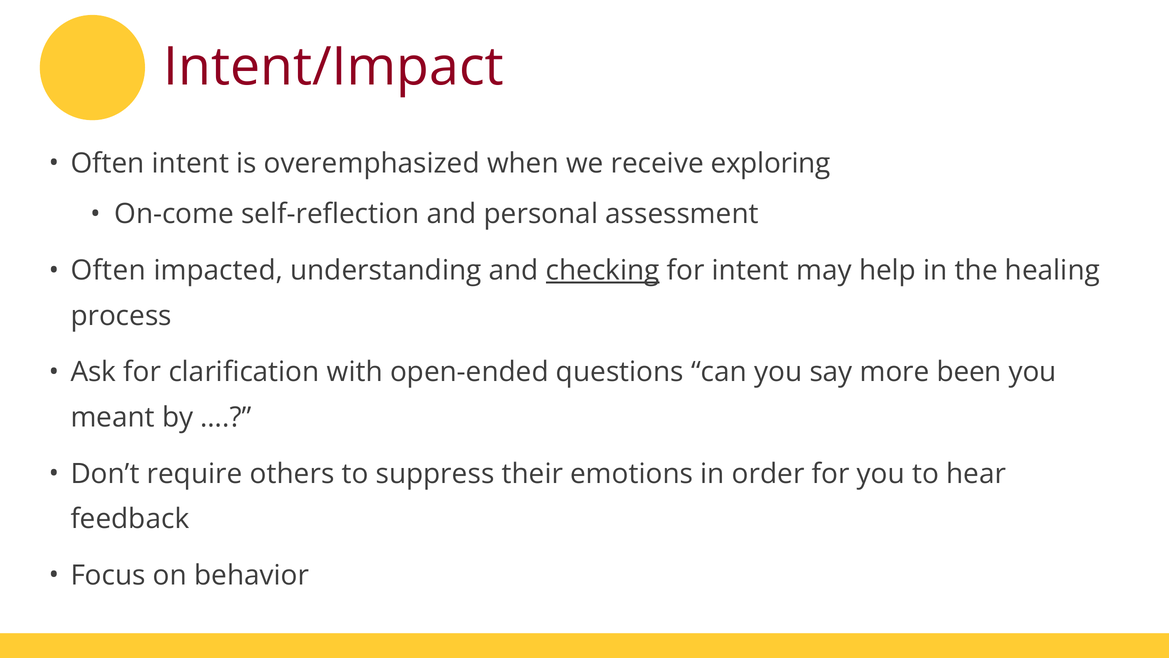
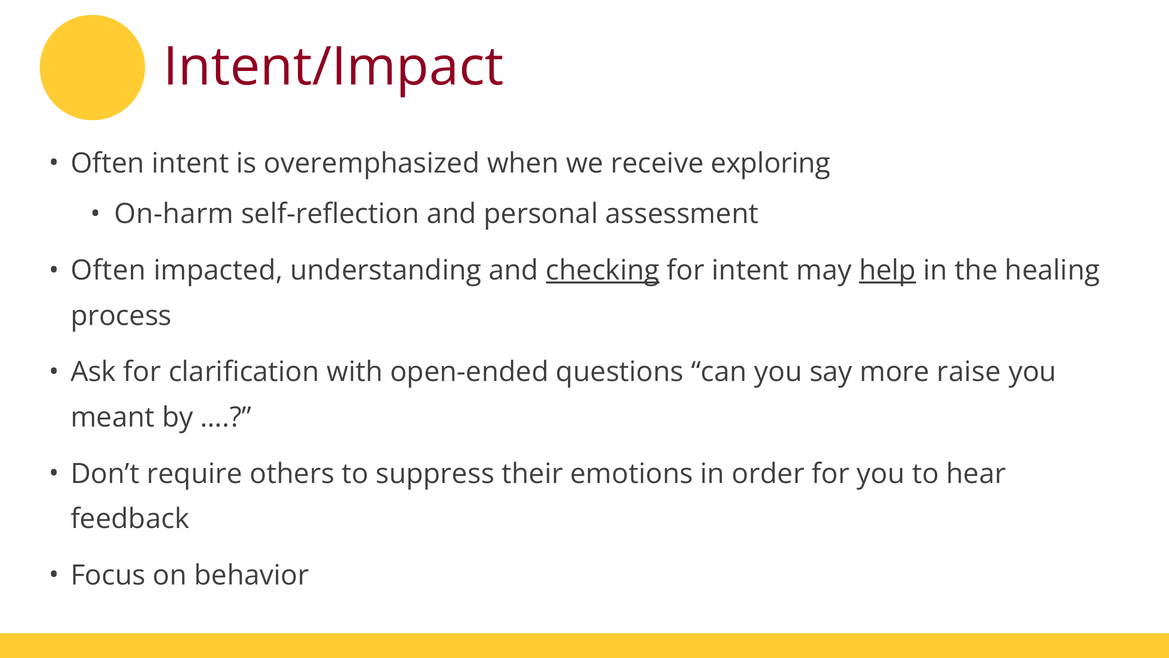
On-come: On-come -> On-harm (174, 214)
help underline: none -> present (888, 270)
been: been -> raise (969, 372)
